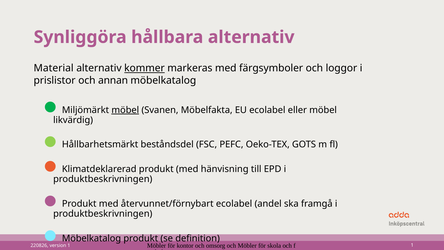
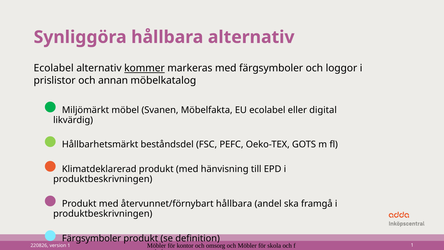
Material: Material -> Ecolabel (54, 68)
möbel underline: present -> none (125, 110)
eller möbel: möbel -> digital (323, 110)
återvunnet/förnybart ecolabel: ecolabel -> hållbara (234, 204)
Möbelkatalog: Möbelkatalog -> Färgsymboler (92, 238)
